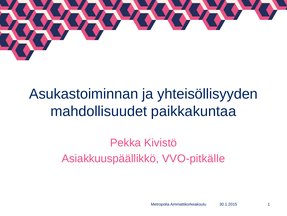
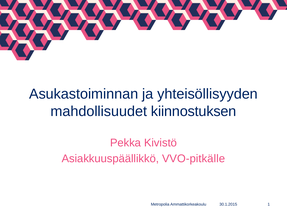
paikkakuntaa: paikkakuntaa -> kiinnostuksen (194, 111)
